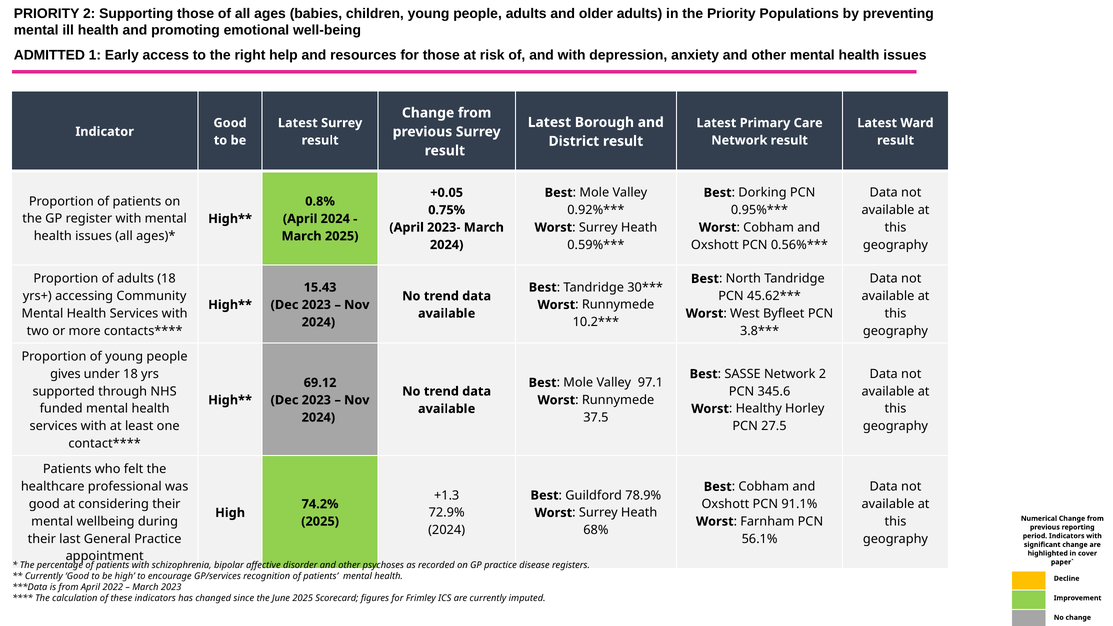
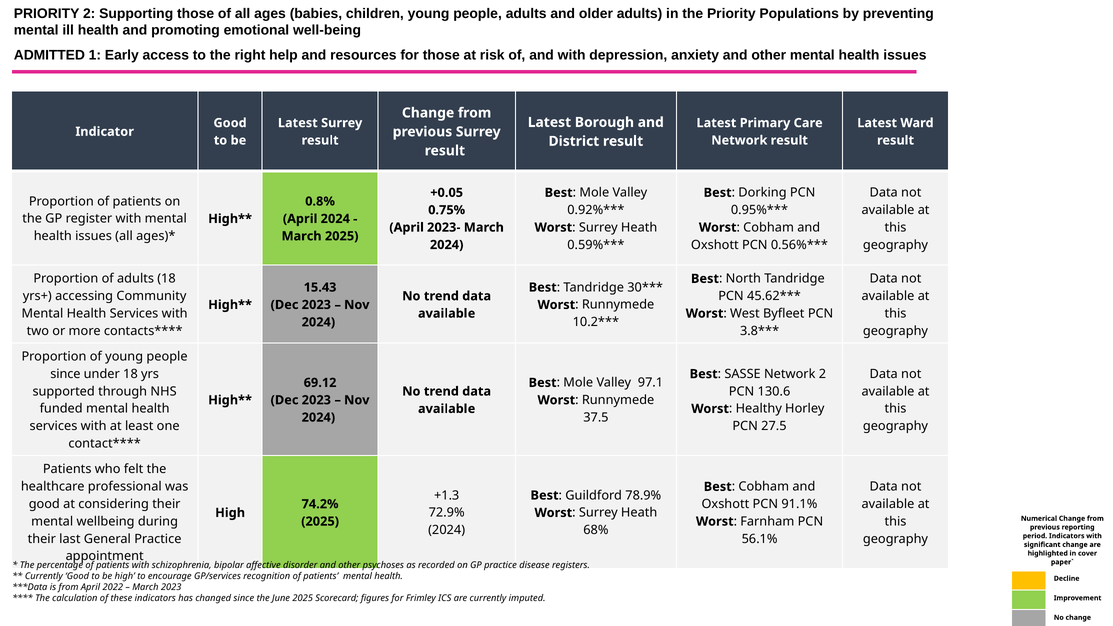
gives: gives -> since (65, 374)
345.6: 345.6 -> 130.6 (774, 391)
